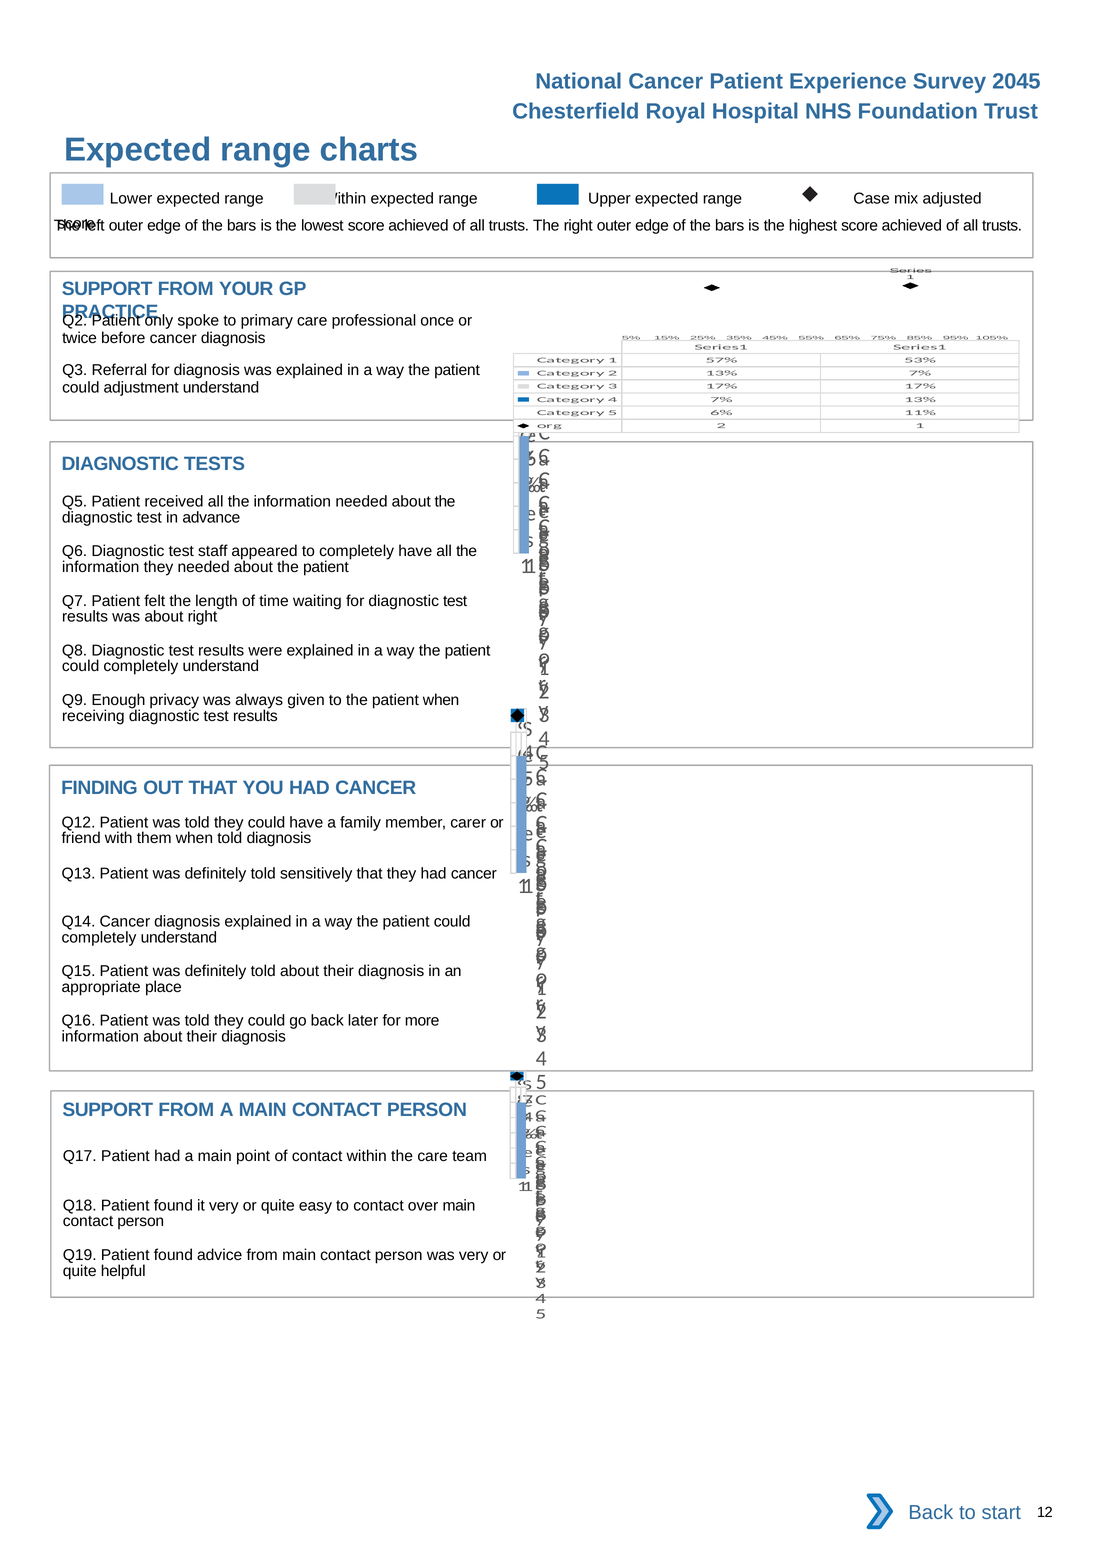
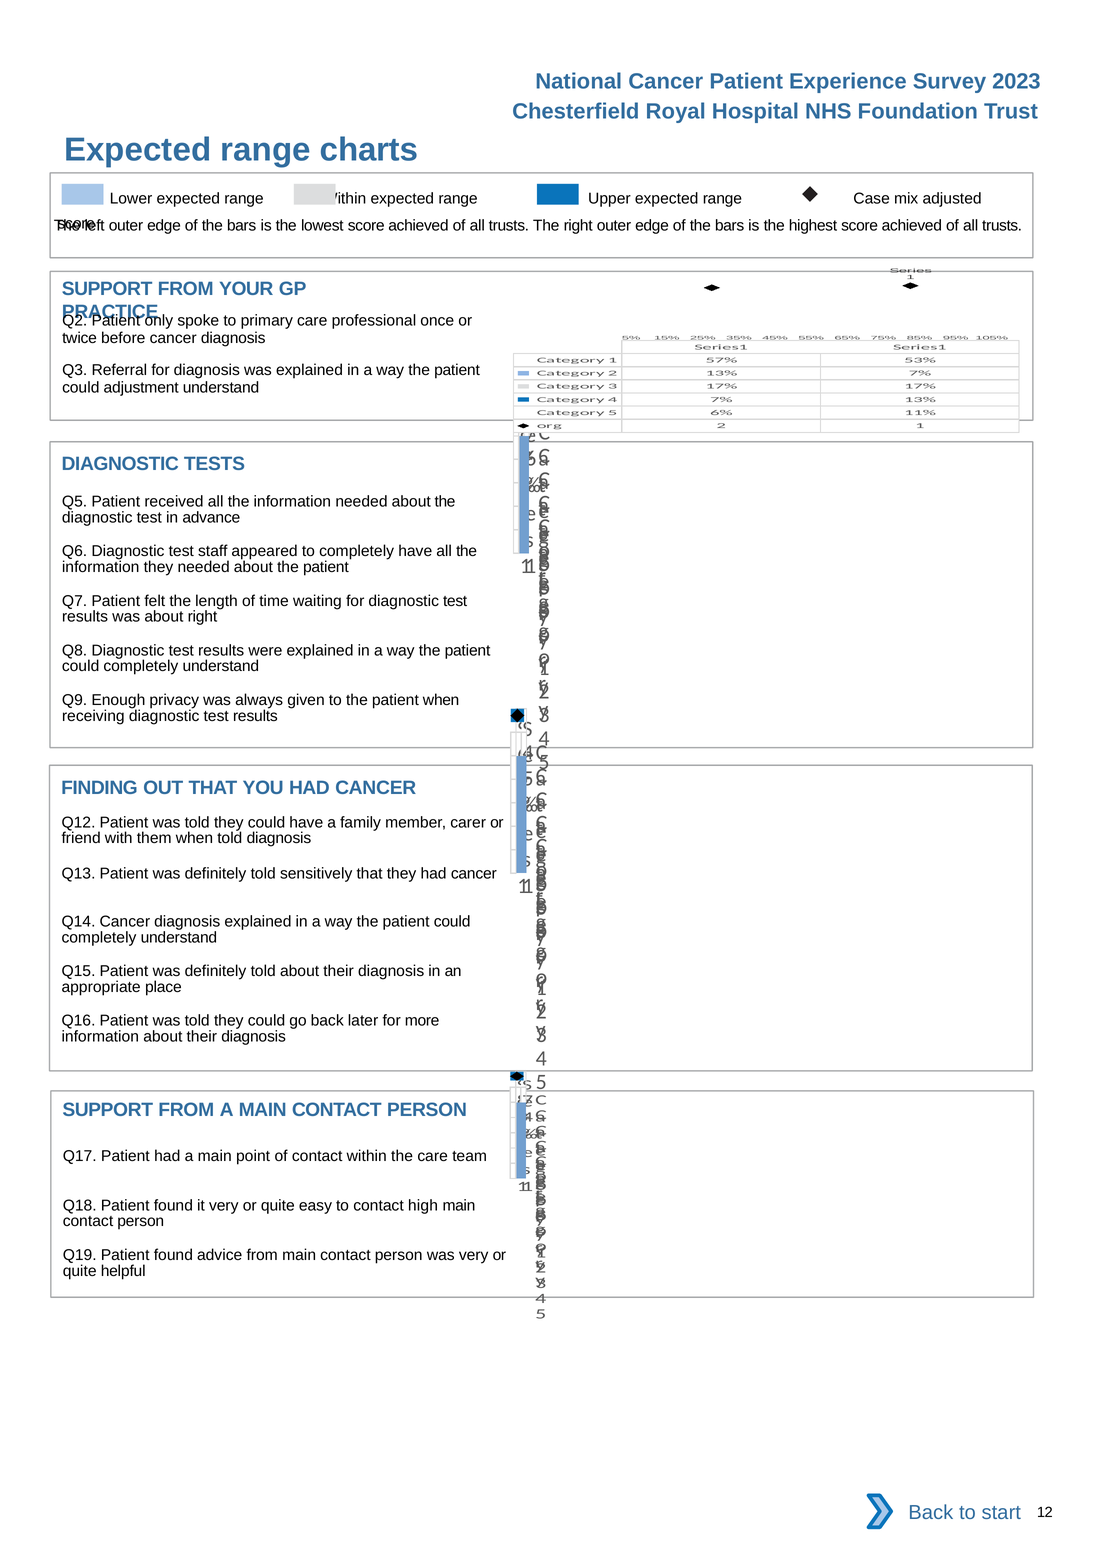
2045: 2045 -> 2023 (1016, 82)
over: over -> high (423, 1205)
